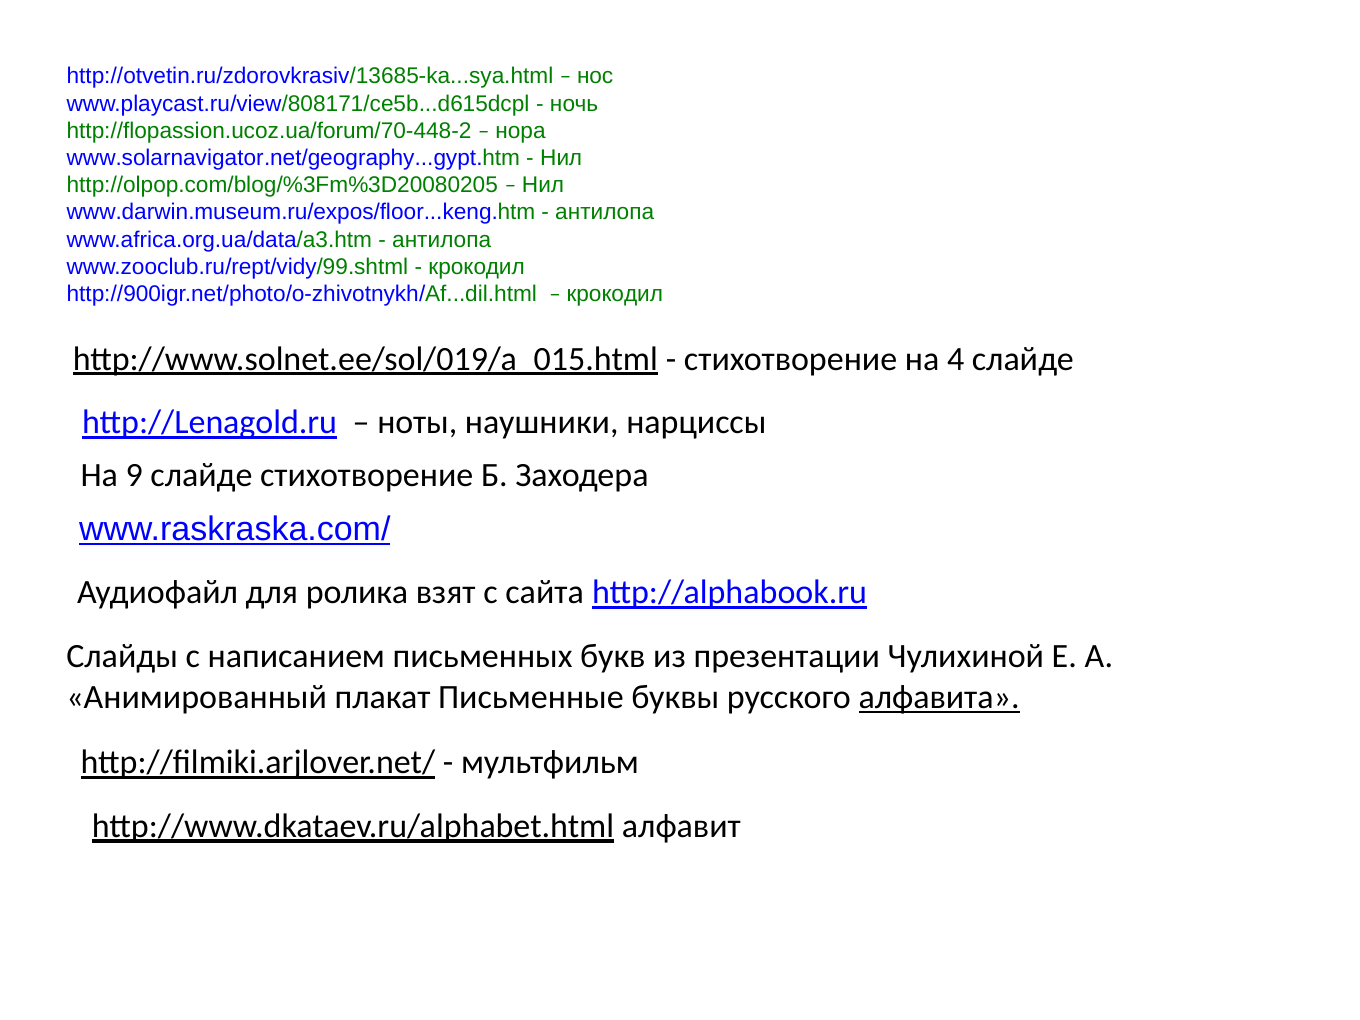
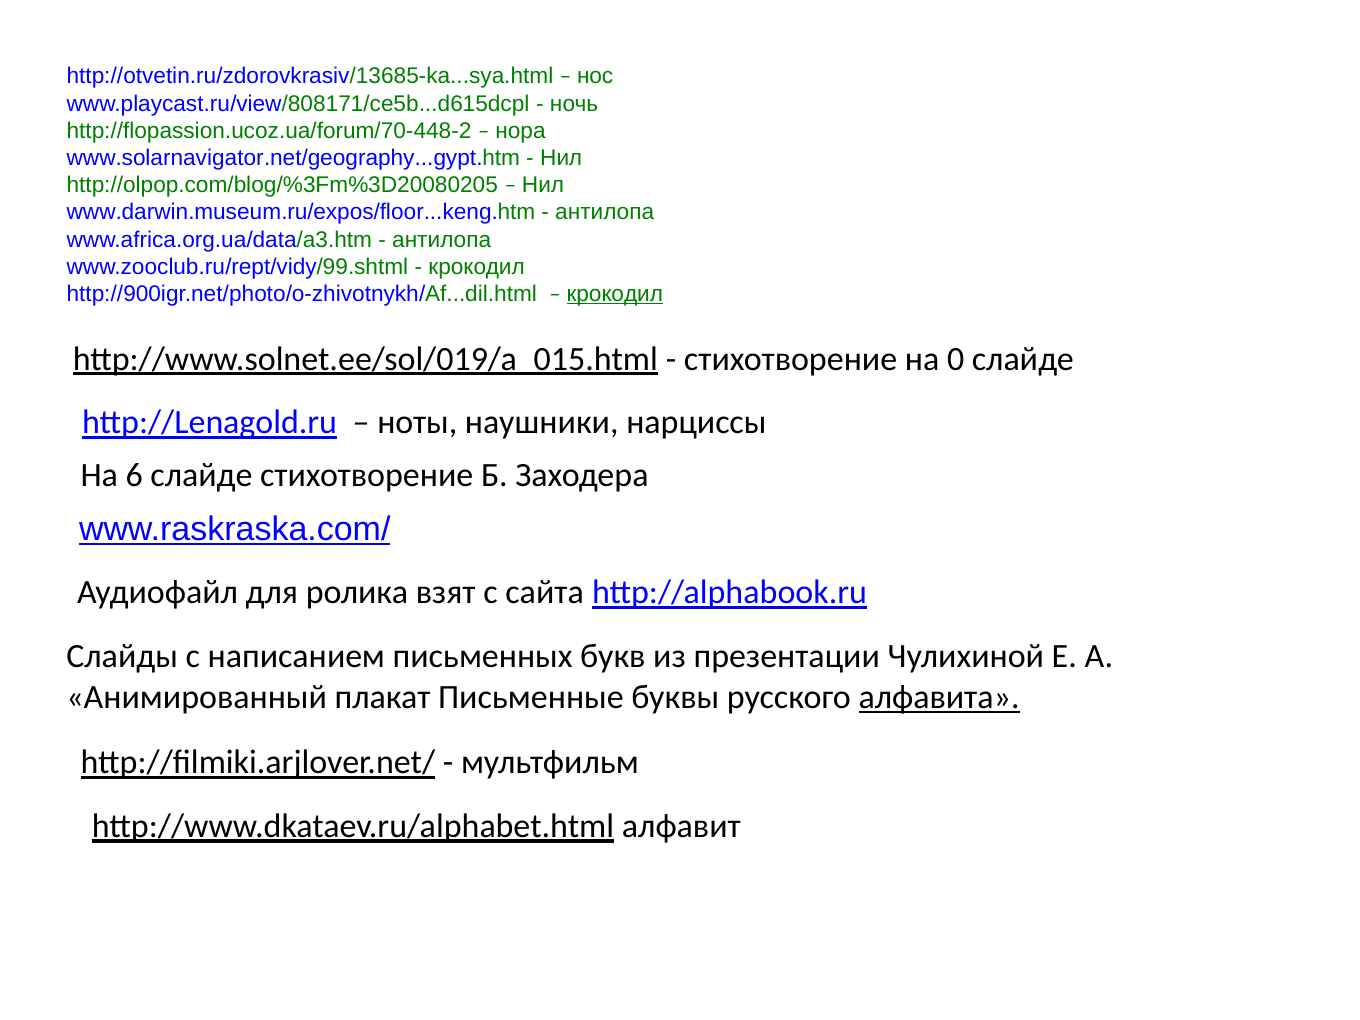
крокодил underline: none -> present (615, 294)
4: 4 -> 0 (956, 359)
9: 9 -> 6 (134, 476)
